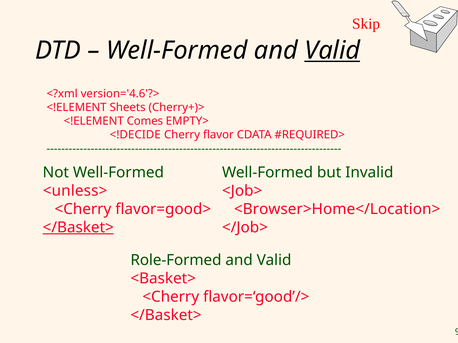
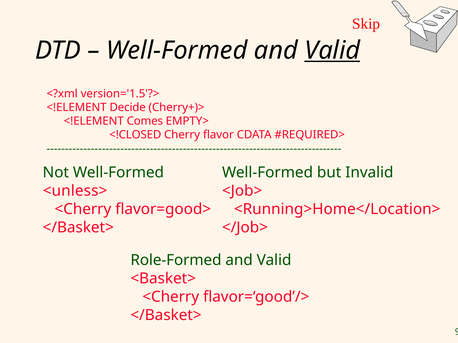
version='4.6'?>: version='4.6'?> -> version='1.5'?> (120, 94)
Sheets: Sheets -> Decide (128, 108)
<!DECIDE: <!DECIDE -> <!CLOSED (135, 135)
<Browser>Home</Location>: <Browser>Home</Location> -> <Running>Home</Location> (337, 209)
</Basket> underline: present -> none (78, 228)
